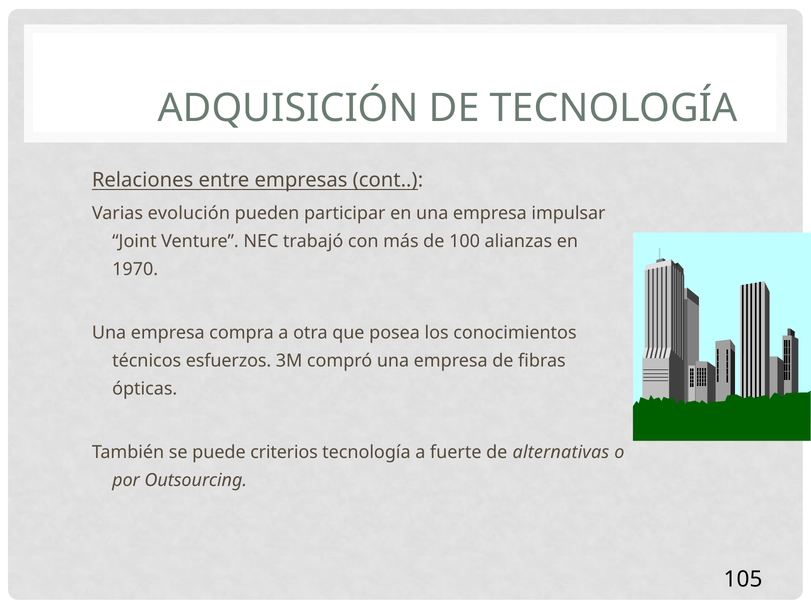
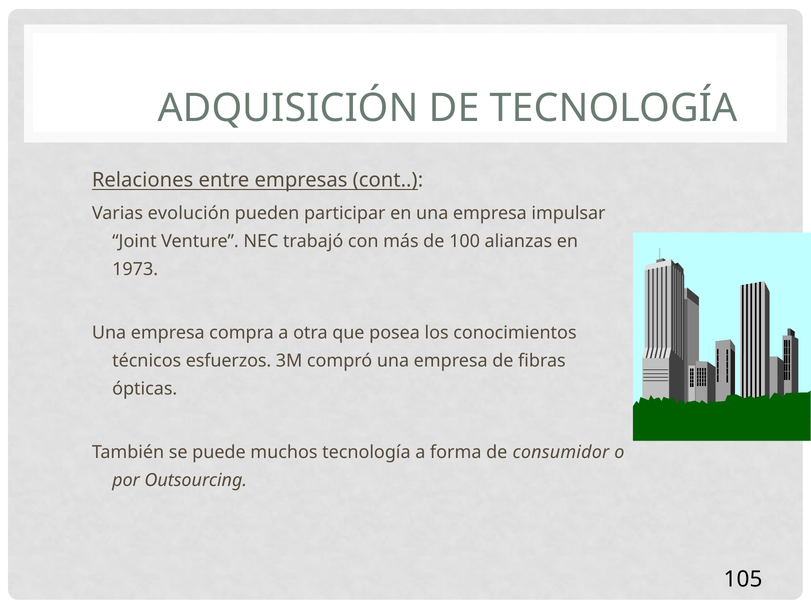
1970: 1970 -> 1973 (135, 269)
criterios: criterios -> muchos (284, 452)
fuerte: fuerte -> forma (456, 452)
alternativas: alternativas -> consumidor (561, 452)
